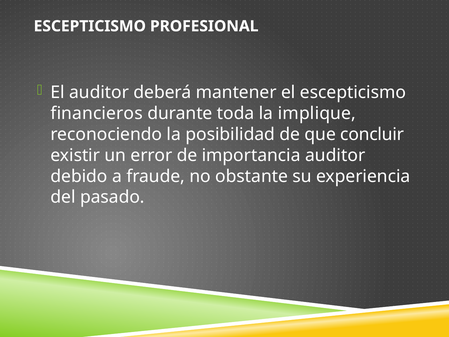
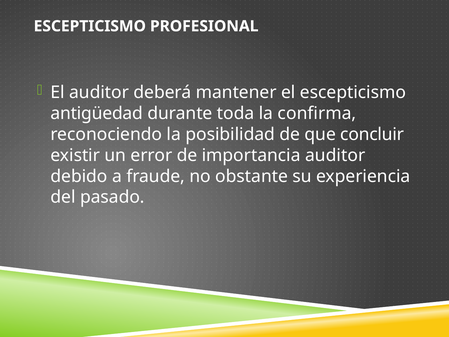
financieros: financieros -> antigüedad (97, 113)
implique: implique -> confirma (317, 113)
